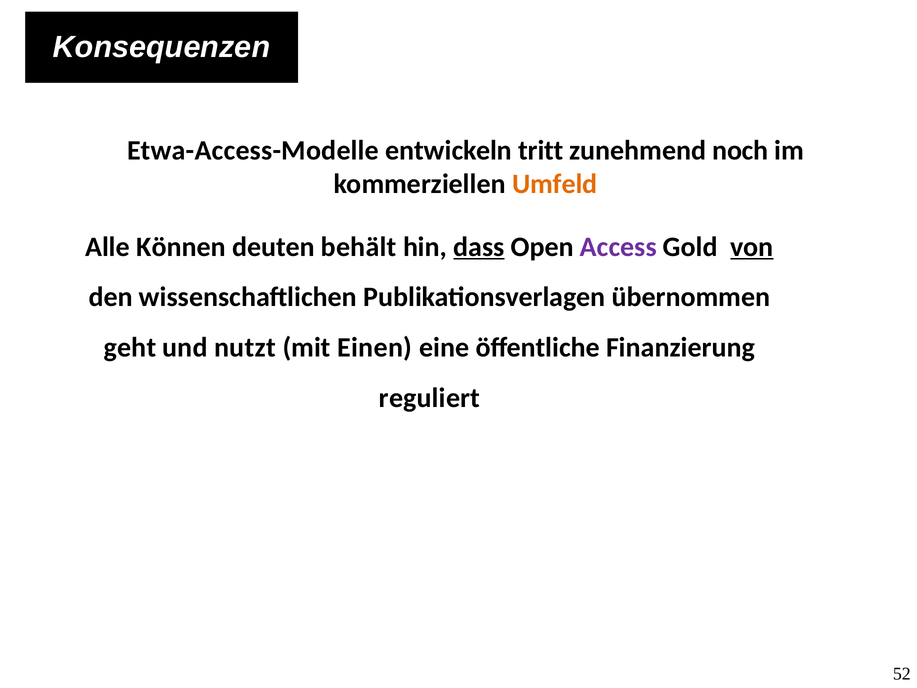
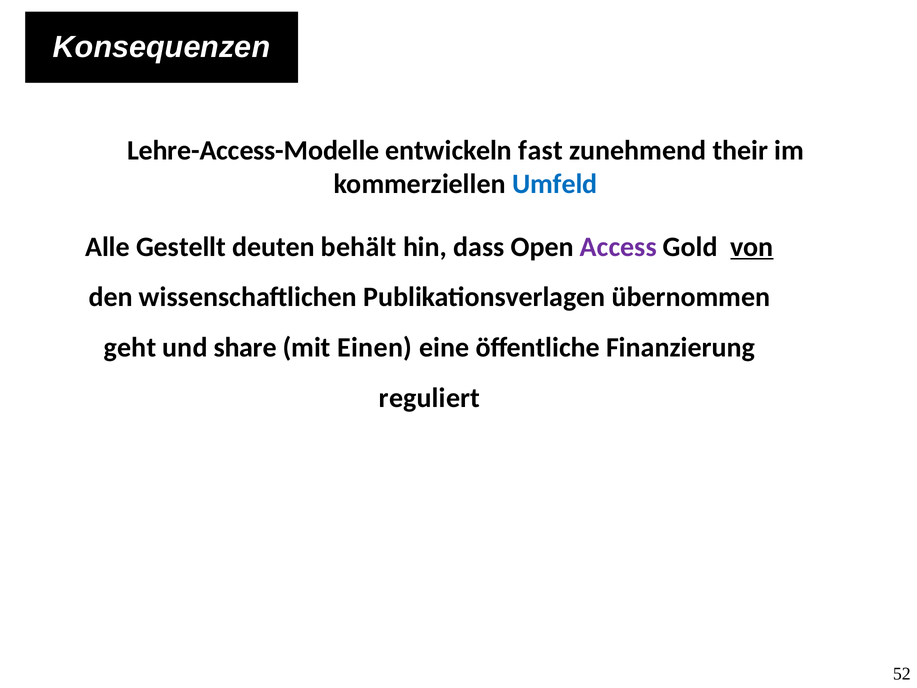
Etwa-Access-Modelle: Etwa-Access-Modelle -> Lehre-Access-Modelle (253, 150)
tritt: tritt -> fast (541, 150)
noch: noch -> their (740, 150)
Umfeld colour: orange -> blue (555, 184)
Können: Können -> Gestellt (181, 247)
dass underline: present -> none (479, 247)
nutzt: nutzt -> share (245, 348)
